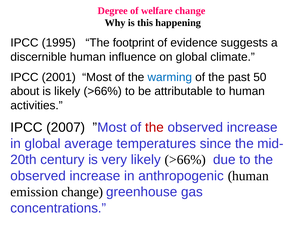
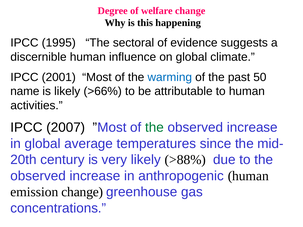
footprint: footprint -> sectoral (134, 43)
about: about -> name (25, 91)
the colour: red -> green (155, 128)
very likely >66%: >66% -> >88% (185, 160)
